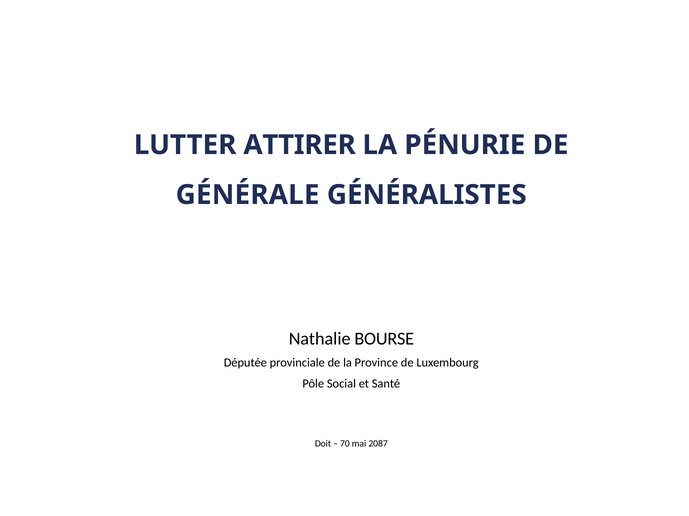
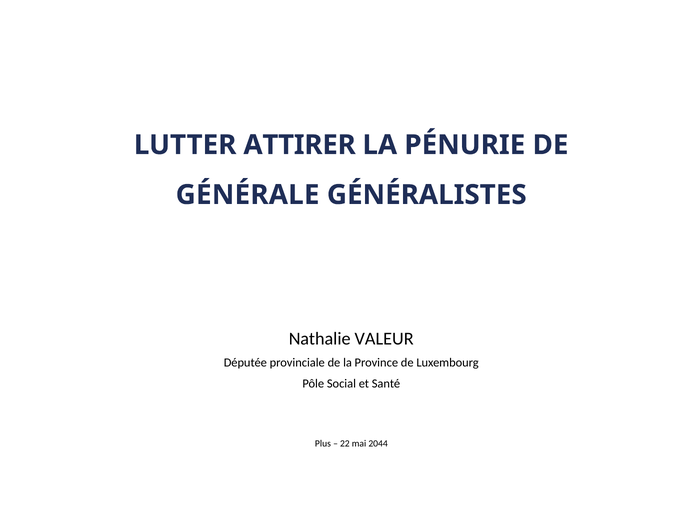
BOURSE: BOURSE -> VALEUR (384, 339)
Doit: Doit -> Plus (323, 444)
70: 70 -> 22 (345, 444)
2087: 2087 -> 2044 (378, 444)
